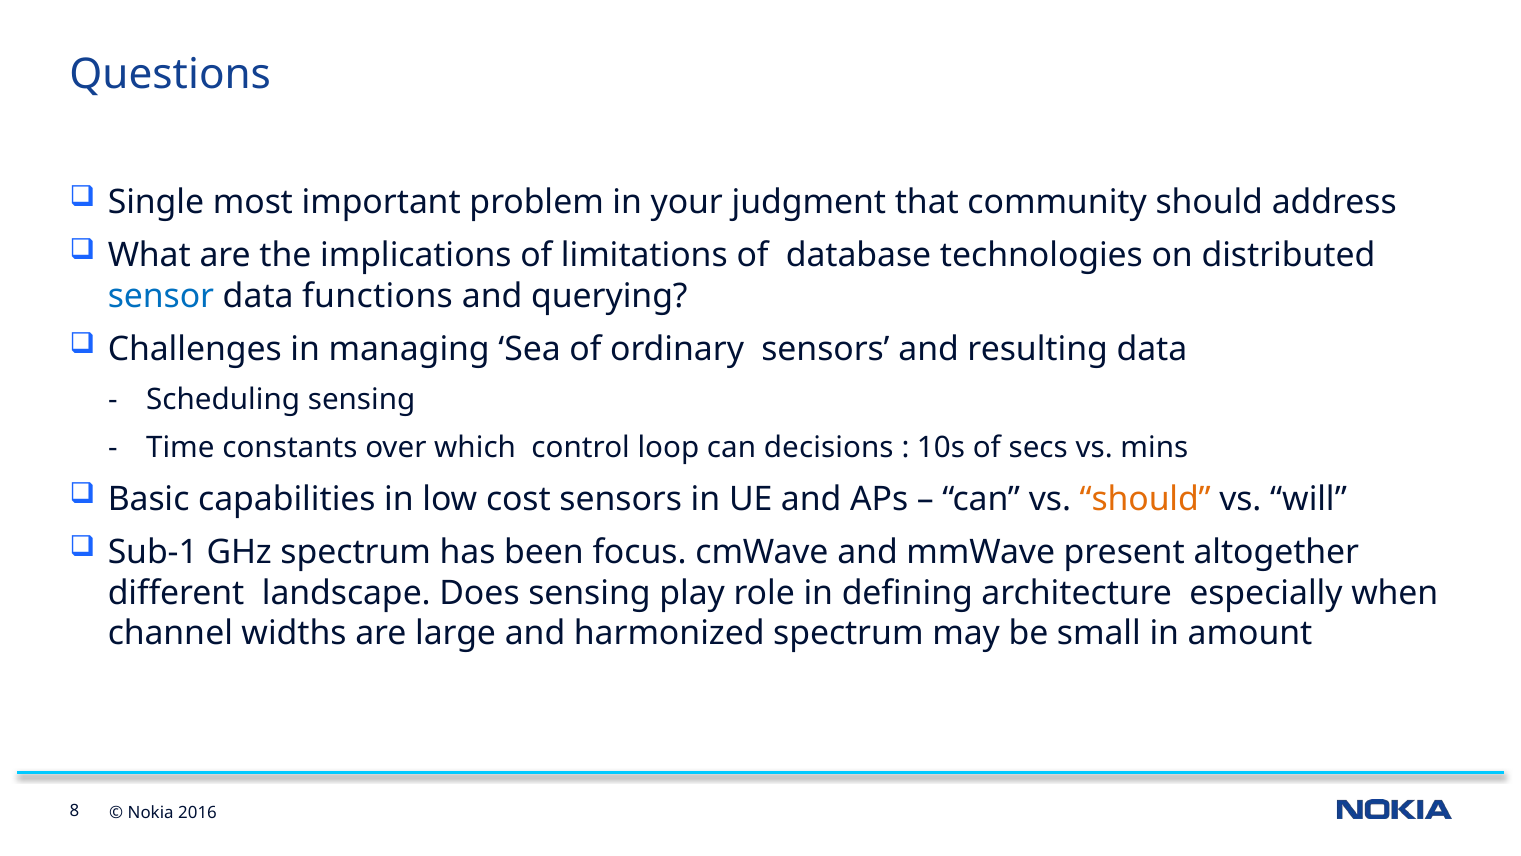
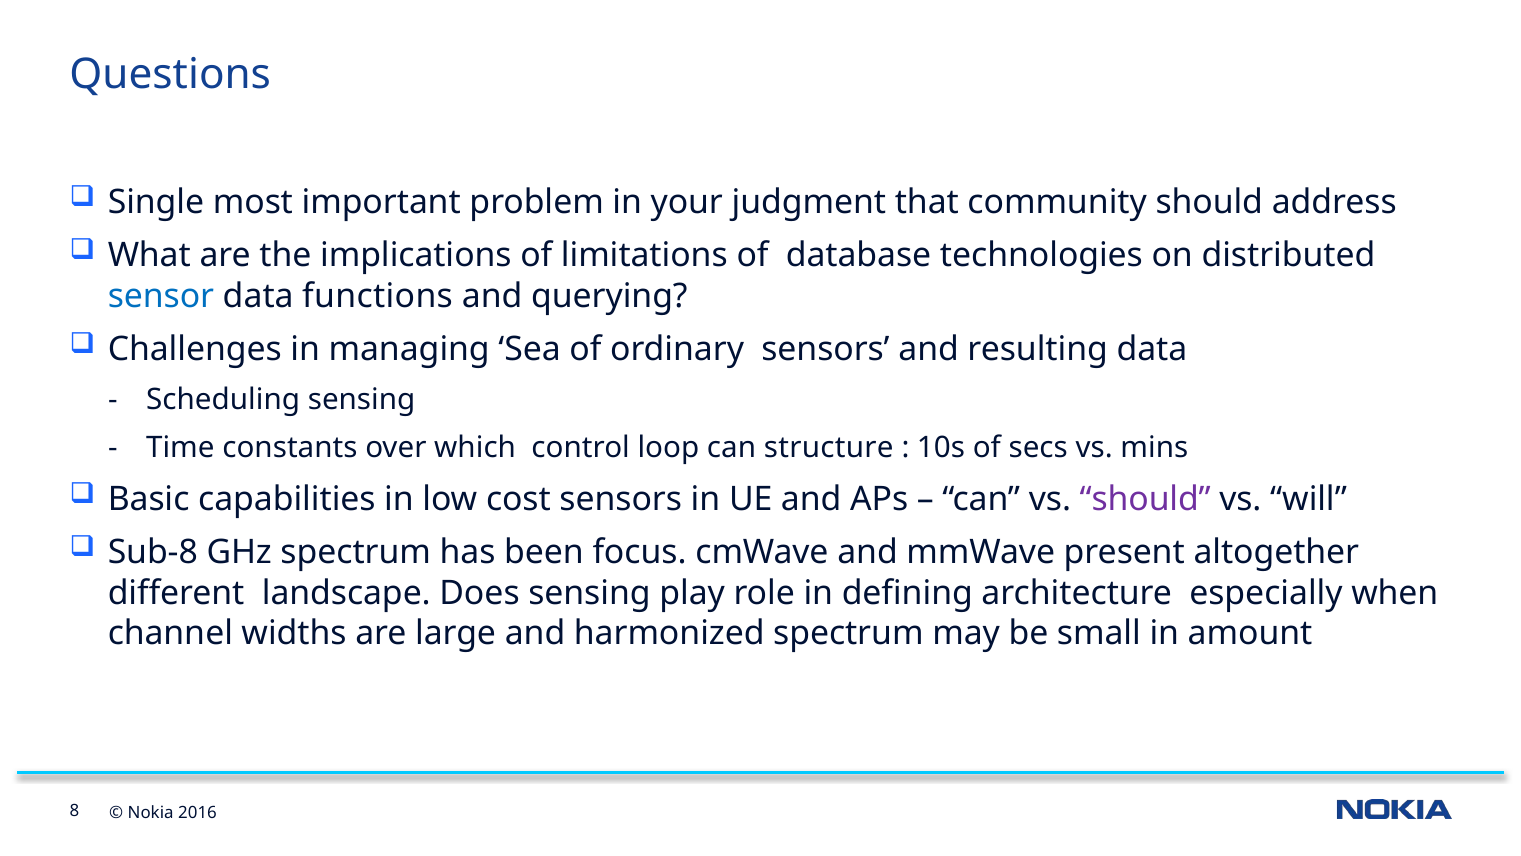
decisions: decisions -> structure (829, 448)
should colour: orange -> purple (1145, 499)
Sub-1: Sub-1 -> Sub-8 (153, 552)
